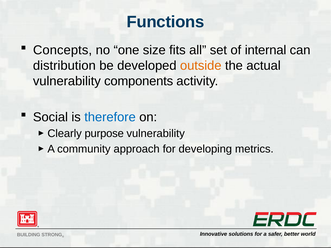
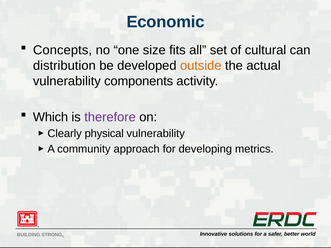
Functions: Functions -> Economic (166, 22)
internal: internal -> cultural (266, 50)
Social: Social -> Which (51, 117)
therefore colour: blue -> purple (110, 117)
purpose: purpose -> physical (104, 134)
